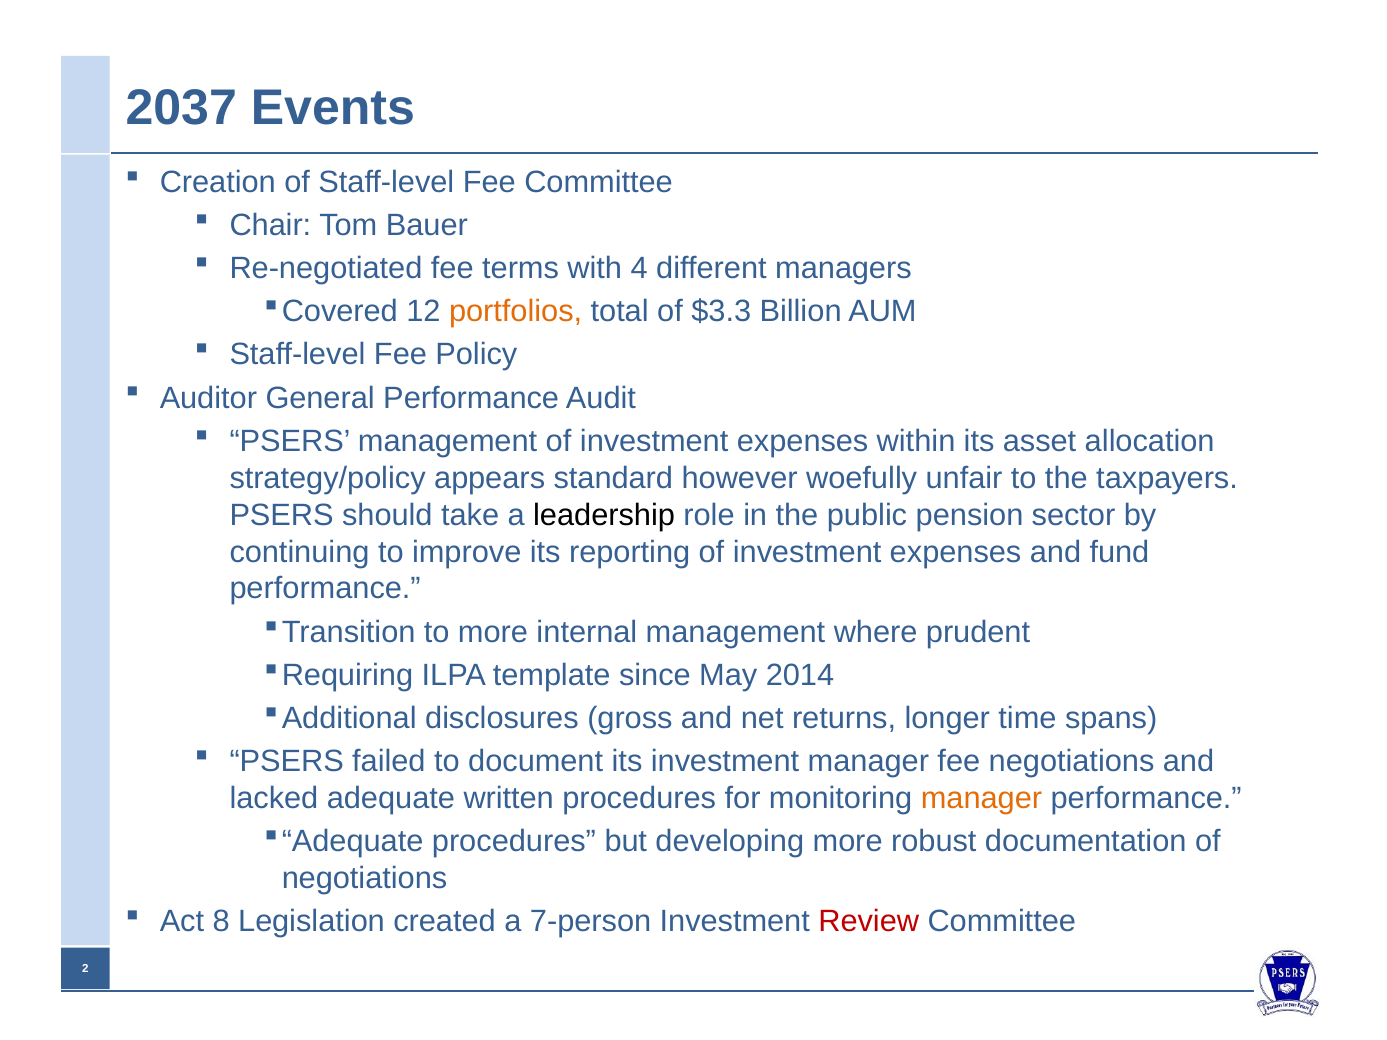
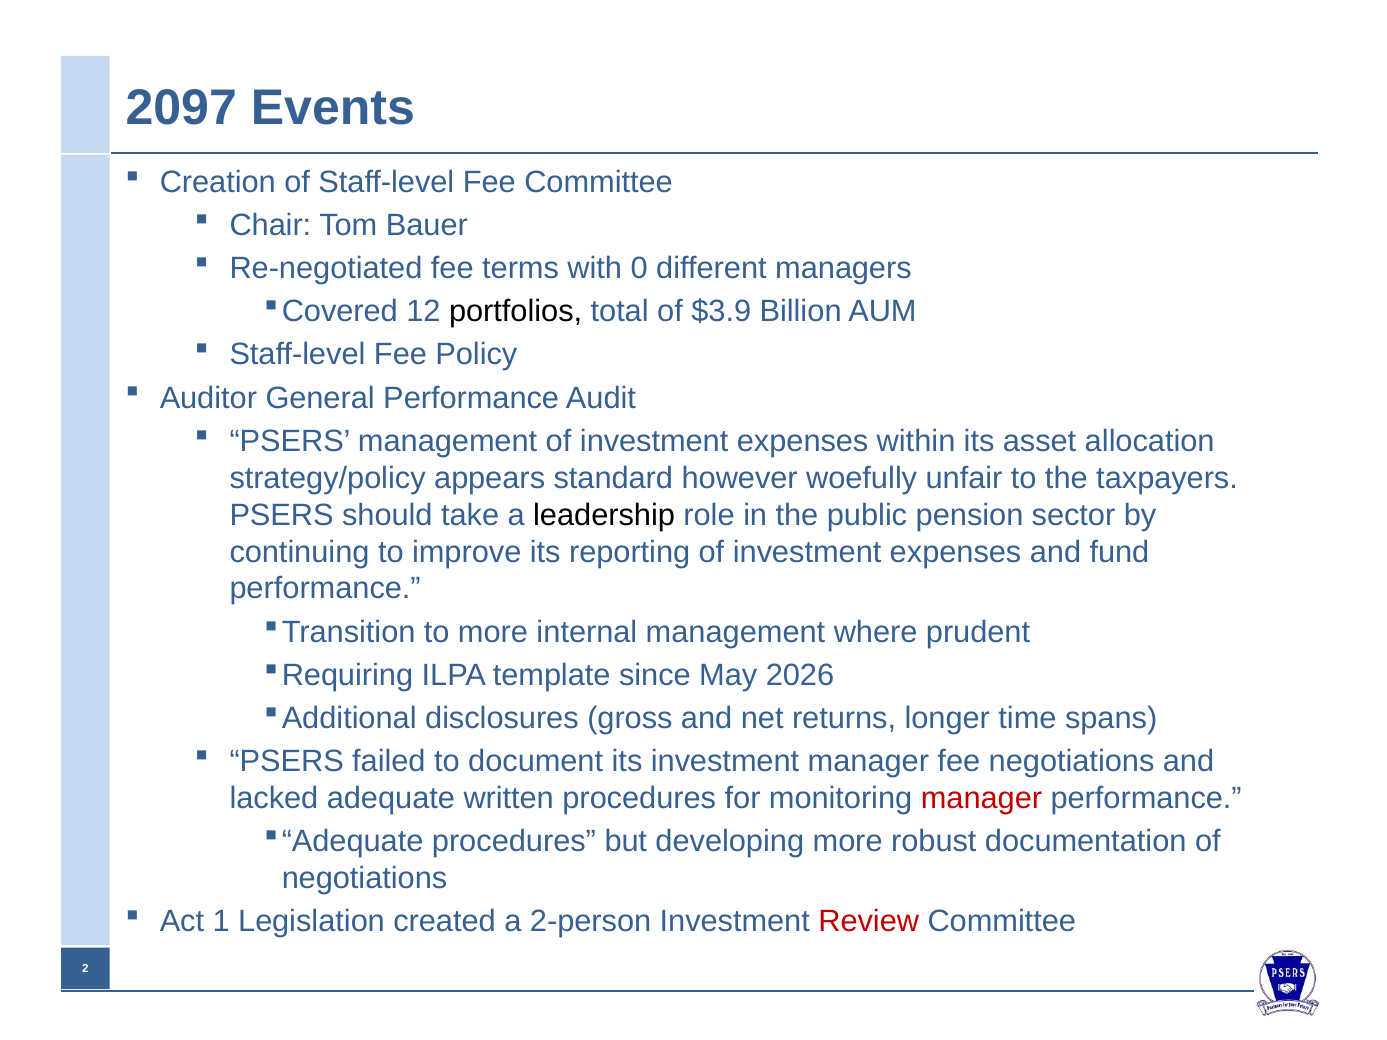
2037: 2037 -> 2097 (181, 108)
4: 4 -> 0 (639, 269)
portfolios colour: orange -> black (516, 312)
$3.3: $3.3 -> $3.9 (721, 312)
2014: 2014 -> 2026 (800, 675)
manager colour: orange -> red (981, 799)
8: 8 -> 1 (221, 922)
7-person: 7-person -> 2-person (591, 922)
